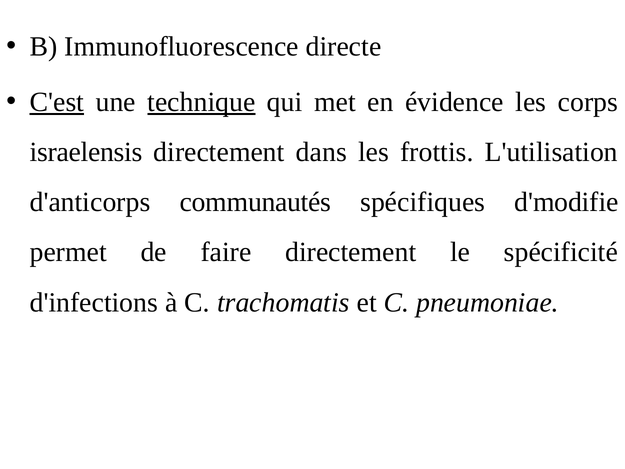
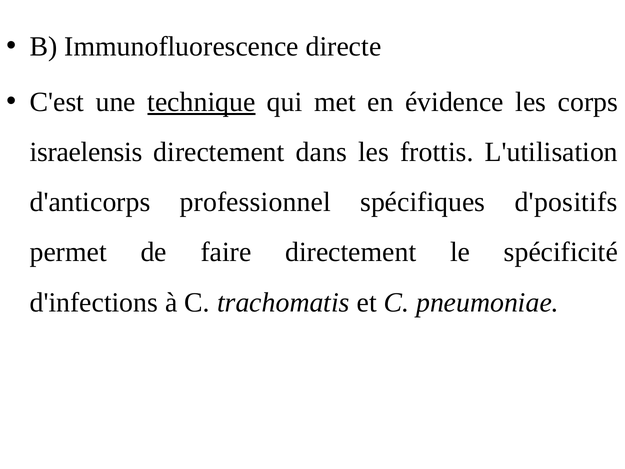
C'est underline: present -> none (57, 102)
communautés: communautés -> professionnel (255, 202)
d'modifie: d'modifie -> d'positifs (566, 202)
